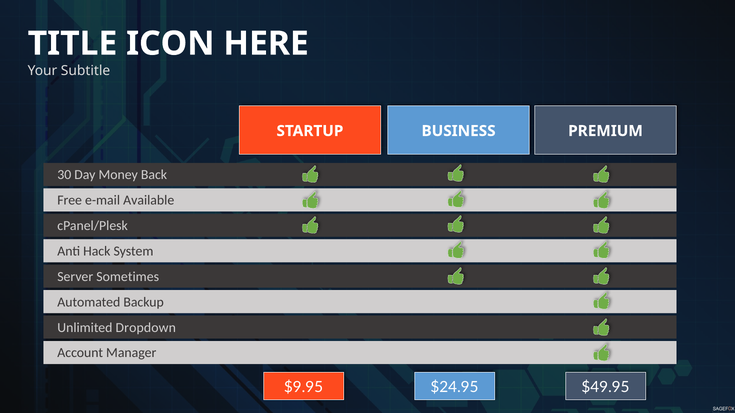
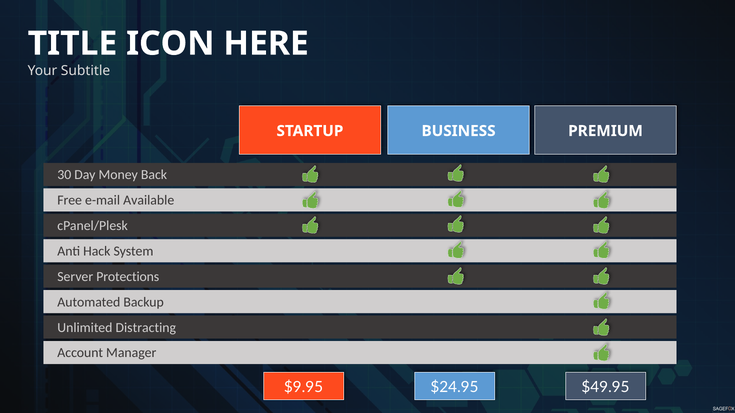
Sometimes: Sometimes -> Protections (128, 277)
Dropdown: Dropdown -> Distracting (146, 328)
